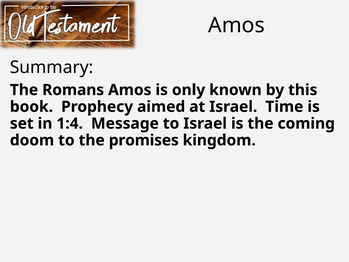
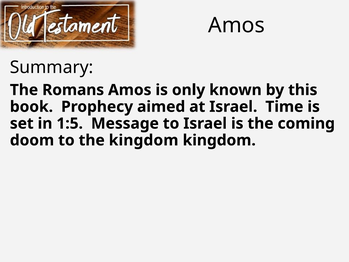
1:4: 1:4 -> 1:5 (70, 123)
the promises: promises -> kingdom (144, 140)
